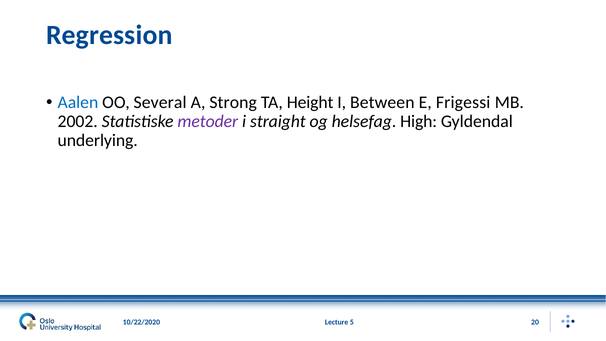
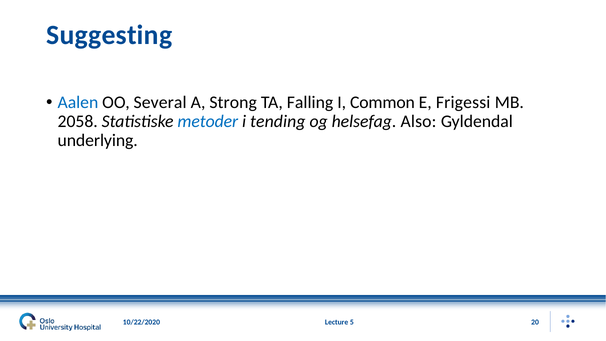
Regression: Regression -> Suggesting (109, 35)
Height: Height -> Falling (310, 102)
Between: Between -> Common (382, 102)
2002: 2002 -> 2058 (78, 121)
metoder colour: purple -> blue (208, 121)
straight: straight -> tending (278, 121)
High: High -> Also (418, 121)
